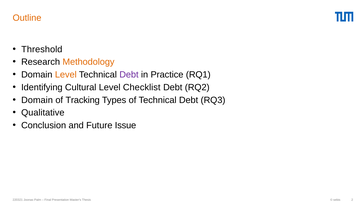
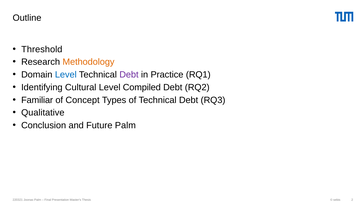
Outline colour: orange -> black (27, 18)
Level colour: orange -> blue (66, 75)
Checklist: Checklist -> Compiled (142, 87)
Domain: Domain -> Familiar (37, 100)
Tracking: Tracking -> Concept (83, 100)
Future Issue: Issue -> Palm (125, 126)
